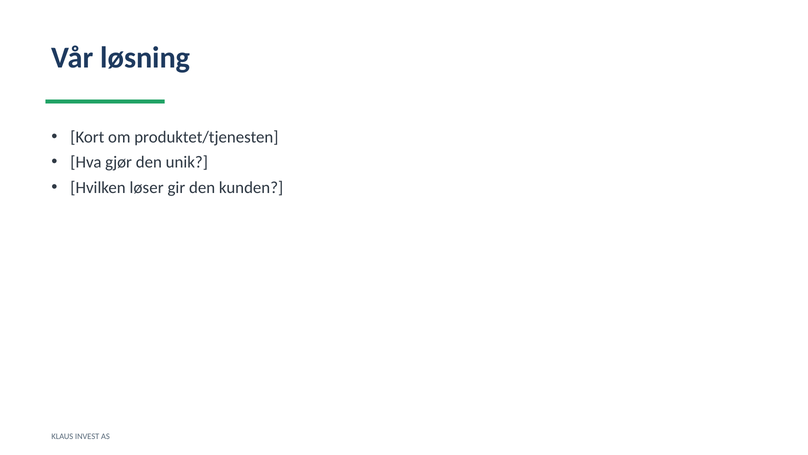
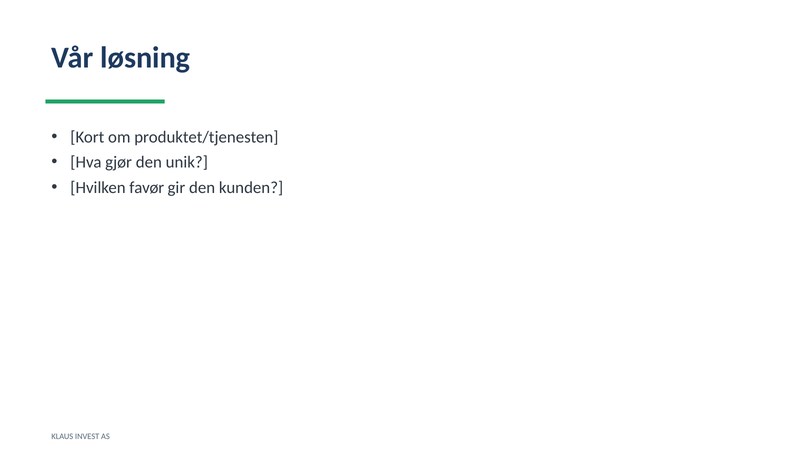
løser: løser -> favør (147, 187)
